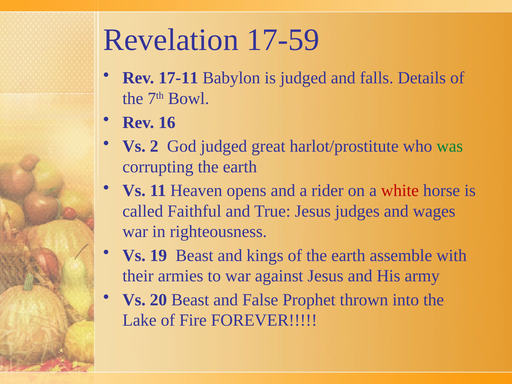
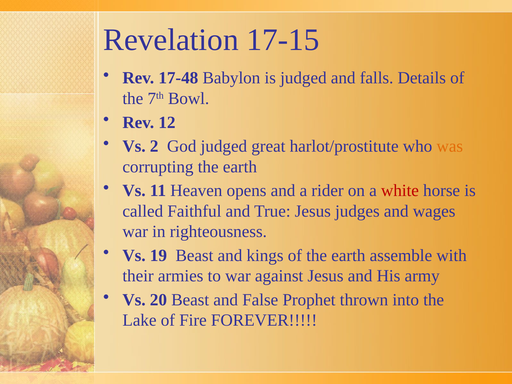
17-59: 17-59 -> 17-15 (283, 40)
17-11: 17-11 -> 17-48 (178, 78)
16: 16 -> 12 (167, 122)
was colour: green -> orange (450, 146)
